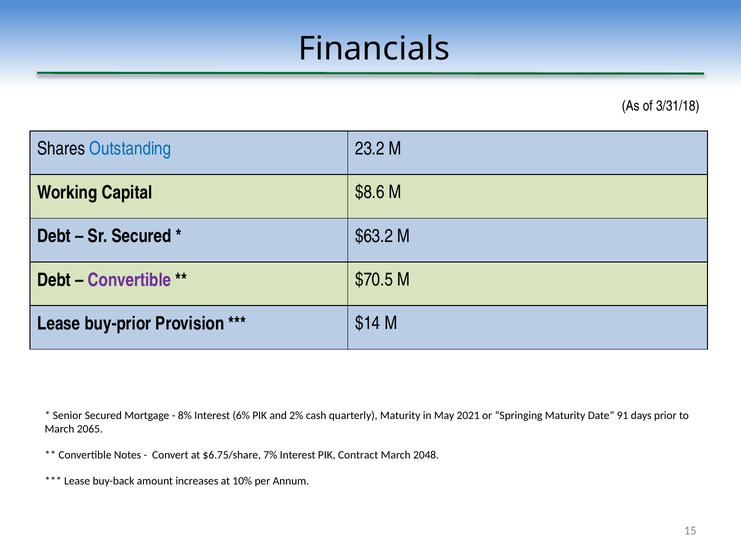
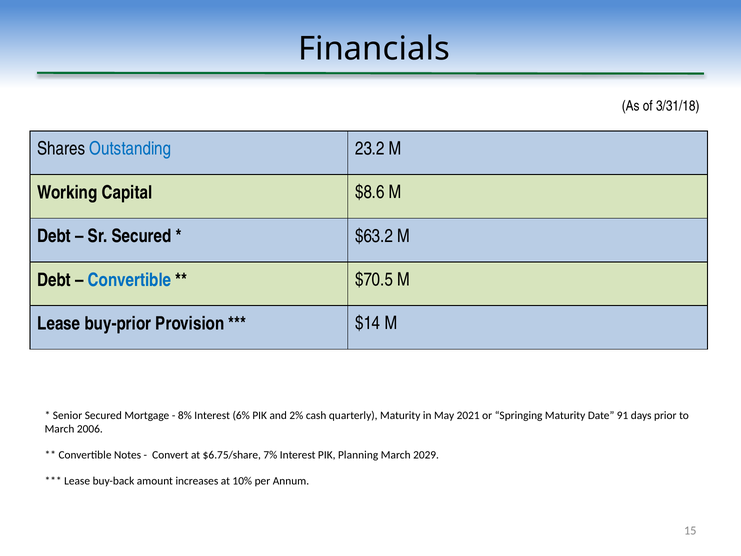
Convertible colour: purple -> blue (130, 280)
2065: 2065 -> 2006 (90, 429)
Contract: Contract -> Planning (358, 455)
2048: 2048 -> 2029 (426, 455)
